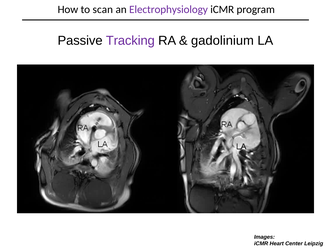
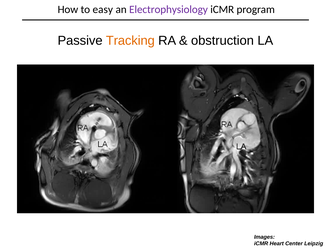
scan: scan -> easy (103, 10)
Tracking colour: purple -> orange (130, 41)
gadolinium: gadolinium -> obstruction (222, 41)
